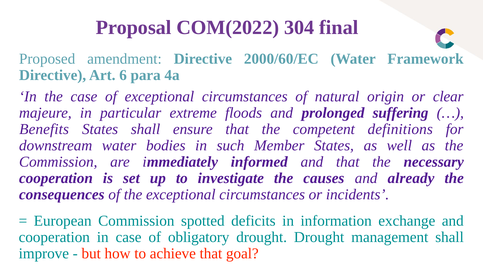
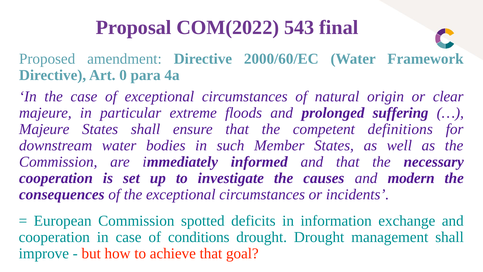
304: 304 -> 543 (299, 28)
6: 6 -> 0 (123, 75)
Benefits: Benefits -> Majeure (44, 129)
already: already -> modern (411, 178)
obligatory: obligatory -> conditions (199, 237)
